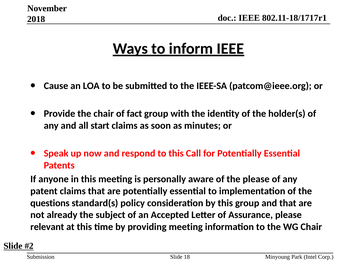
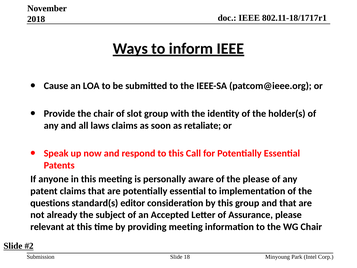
fact: fact -> slot (134, 114)
start: start -> laws (100, 125)
minutes: minutes -> retaliate (203, 125)
policy: policy -> editor (133, 203)
